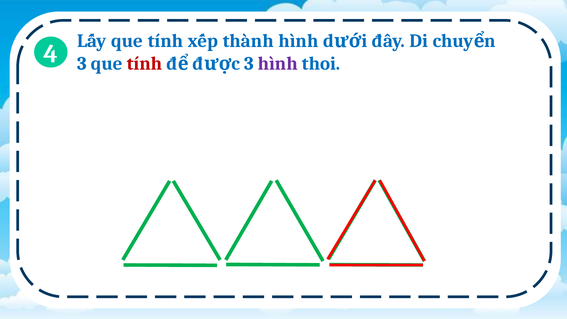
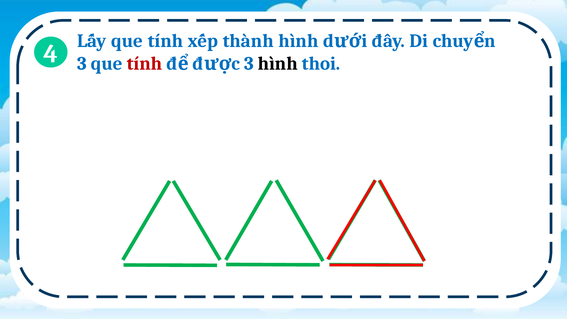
hình colour: purple -> black (278, 64)
